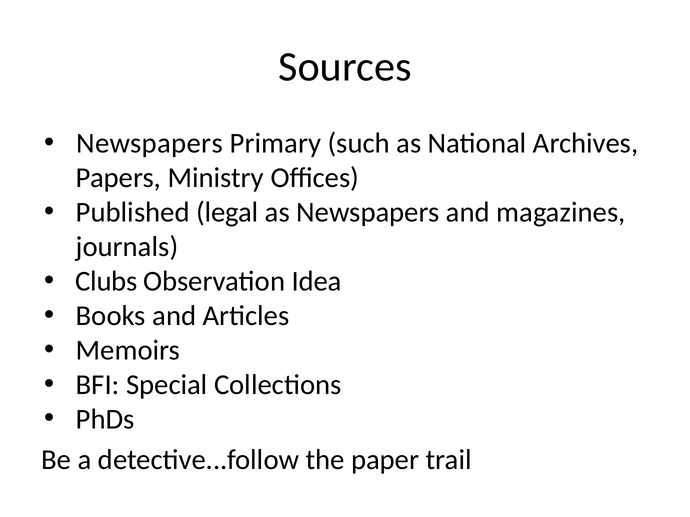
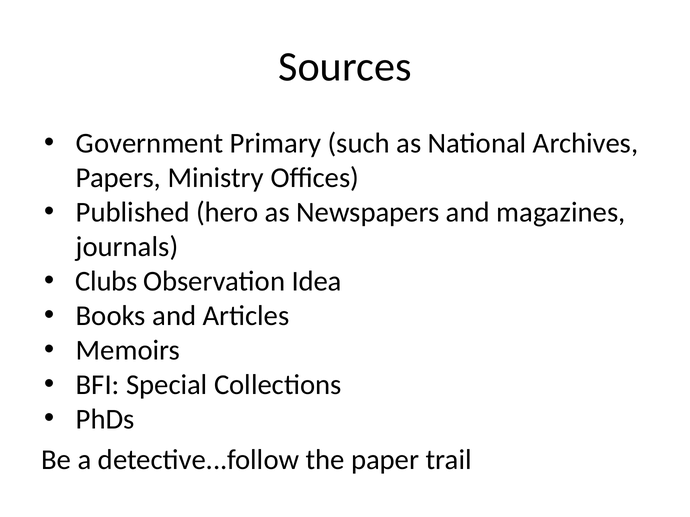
Newspapers: Newspapers -> Government (150, 143)
legal: legal -> hero (227, 212)
